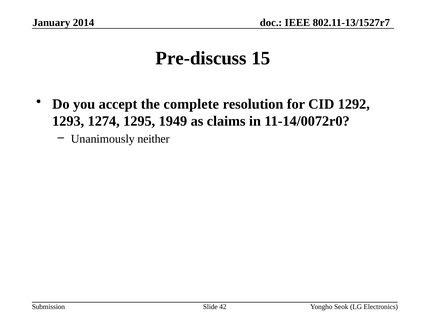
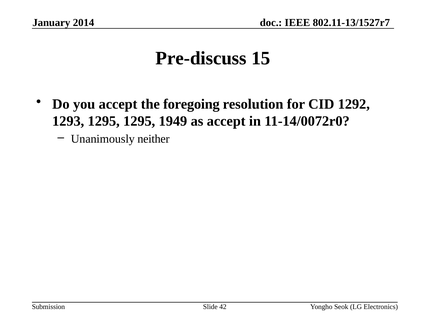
complete: complete -> foregoing (191, 104)
1293 1274: 1274 -> 1295 (104, 121)
as claims: claims -> accept (226, 121)
